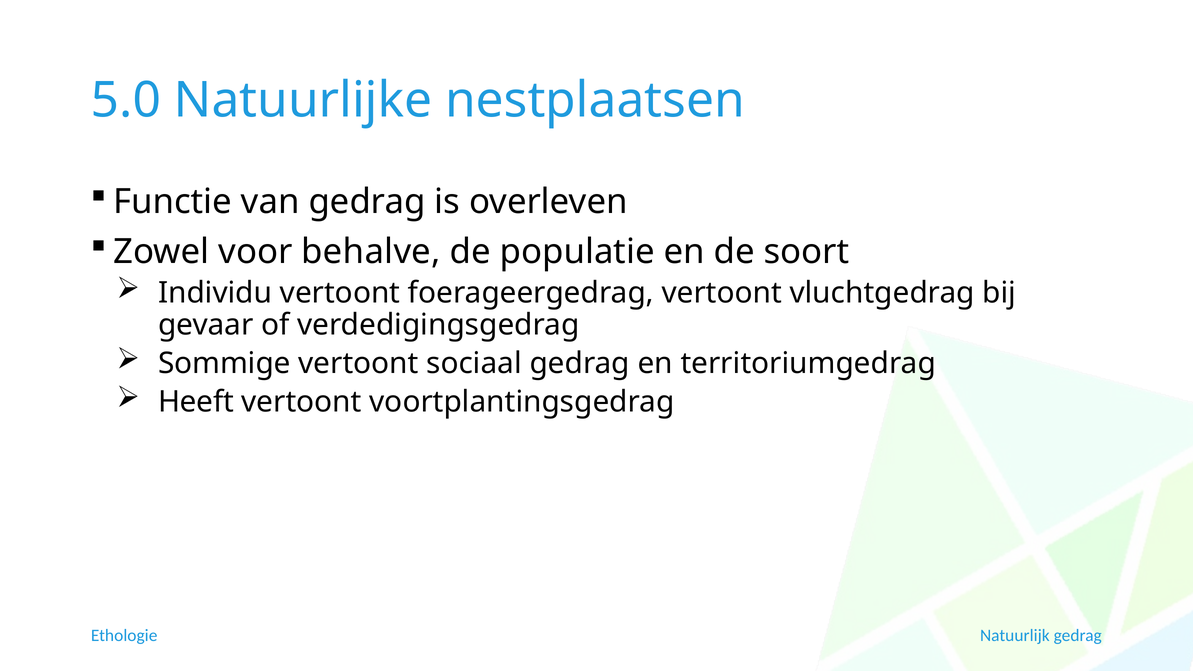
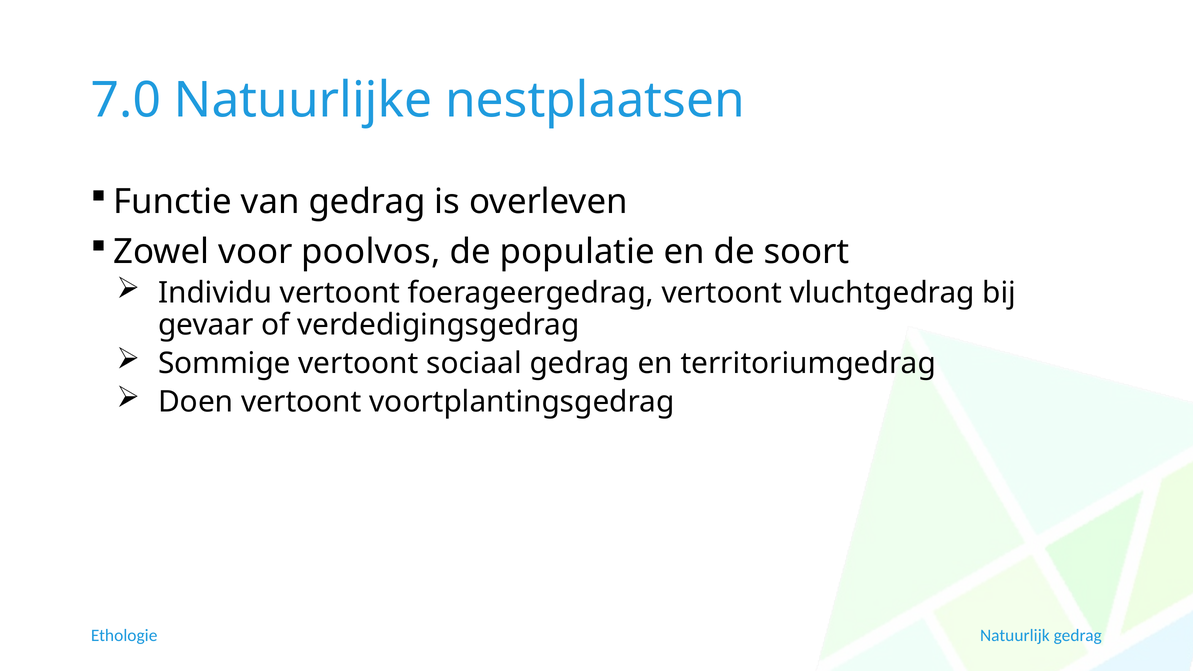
5.0: 5.0 -> 7.0 (126, 100)
behalve: behalve -> poolvos (371, 252)
Heeft: Heeft -> Doen (196, 402)
